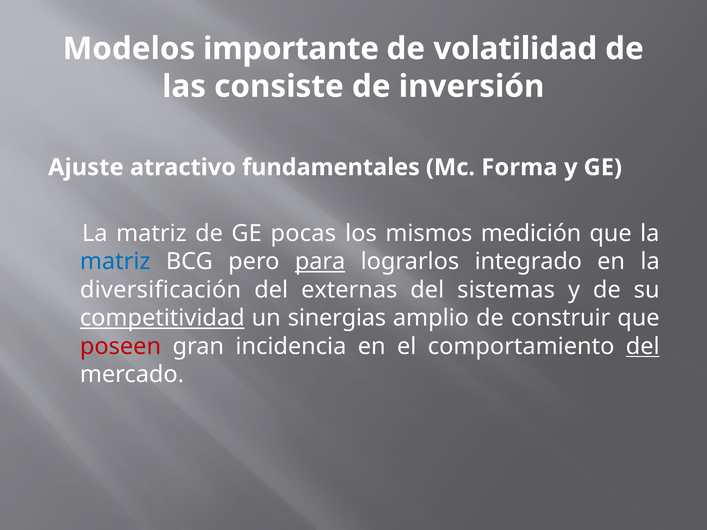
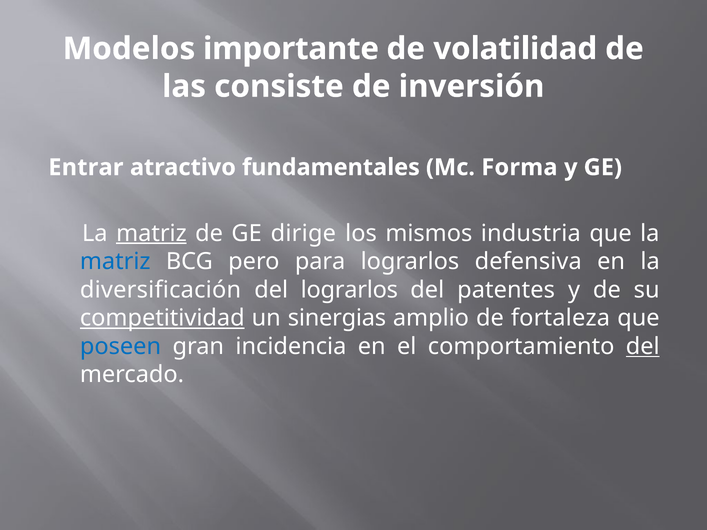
Ajuste: Ajuste -> Entrar (86, 167)
matriz underline: none -> present (151, 233)
pocas: pocas -> dirige (303, 233)
medición: medición -> industria (531, 233)
para underline: present -> none (320, 262)
integrado: integrado -> defensiva (528, 262)
del externas: externas -> lograrlos (349, 290)
sistemas: sistemas -> patentes (506, 290)
construir: construir -> fortaleza (560, 318)
poseen colour: red -> blue (121, 347)
